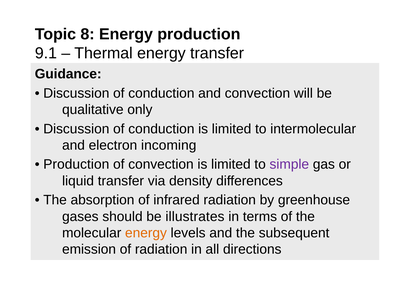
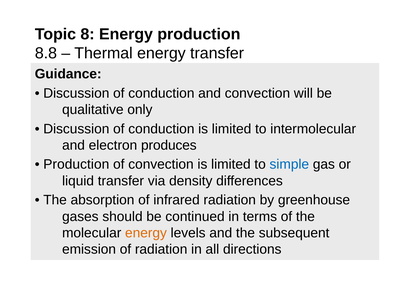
9.1: 9.1 -> 8.8 (46, 53)
incoming: incoming -> produces (169, 145)
simple colour: purple -> blue (289, 164)
illustrates: illustrates -> continued (195, 216)
